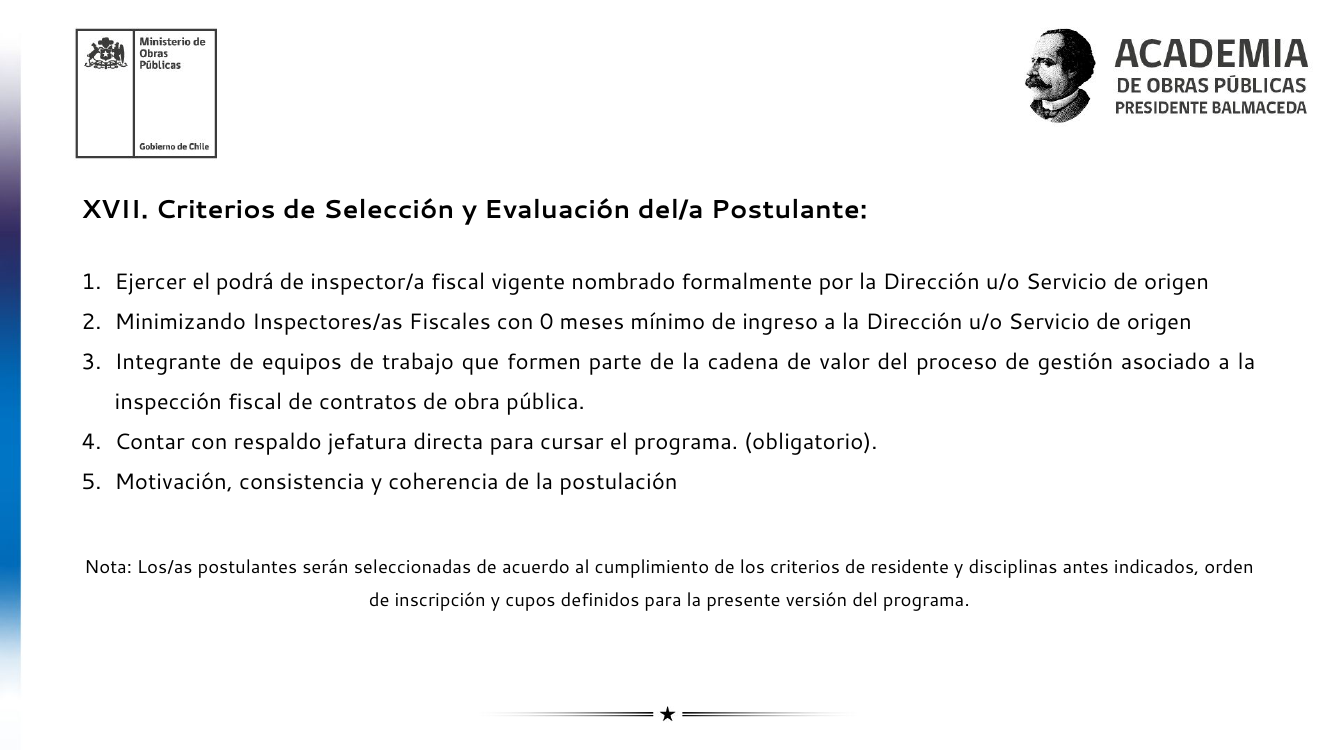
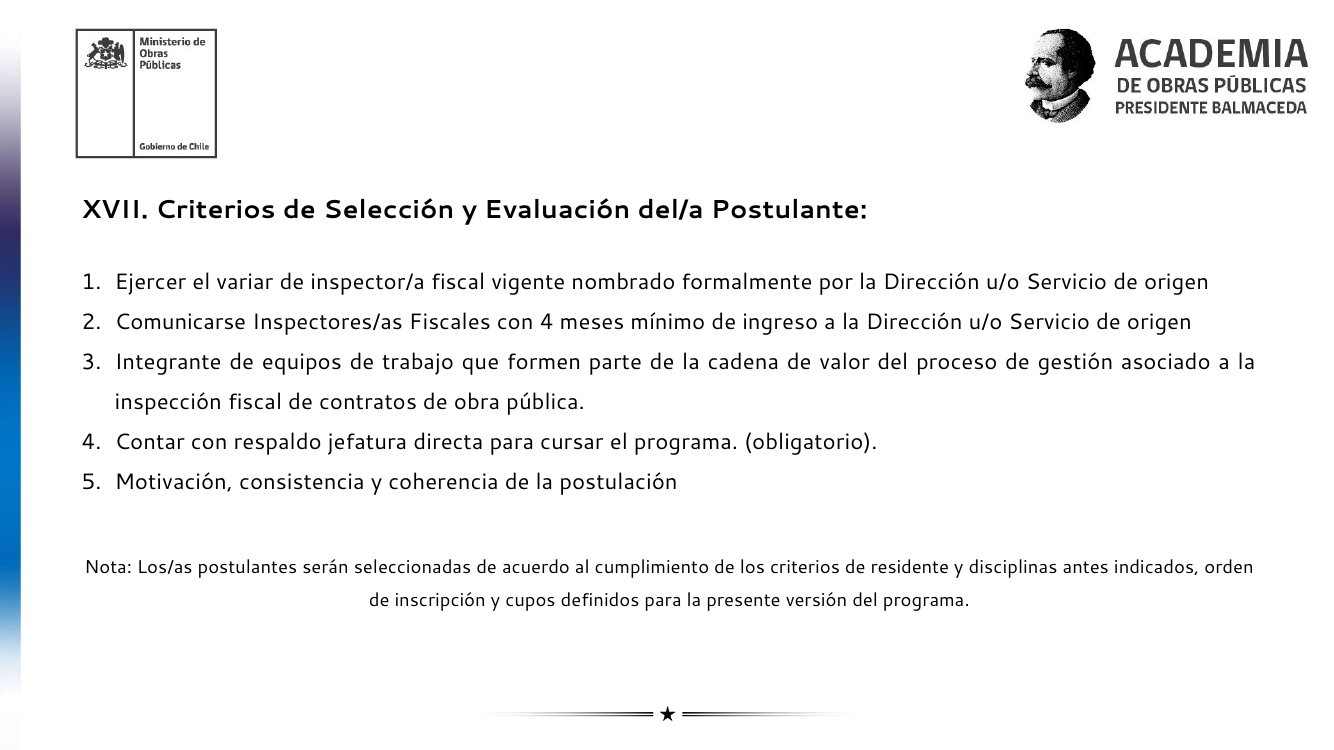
podrá: podrá -> variar (245, 282)
Minimizando: Minimizando -> Comunicarse (180, 322)
con 0: 0 -> 4 (547, 322)
